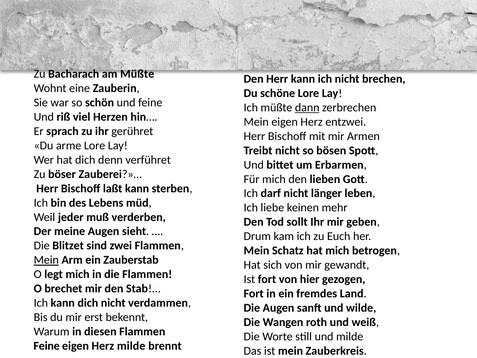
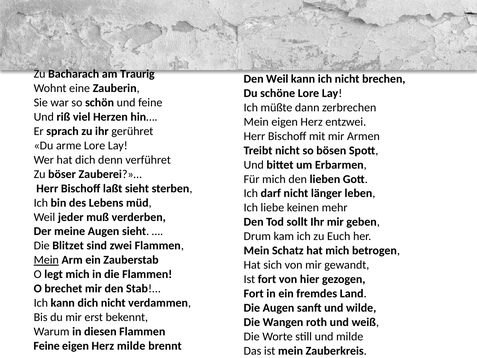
am Müßte: Müßte -> Traurig (137, 74)
Den Herr: Herr -> Weil (277, 79)
dann underline: present -> none (307, 107)
laßt kann: kann -> sieht (137, 188)
